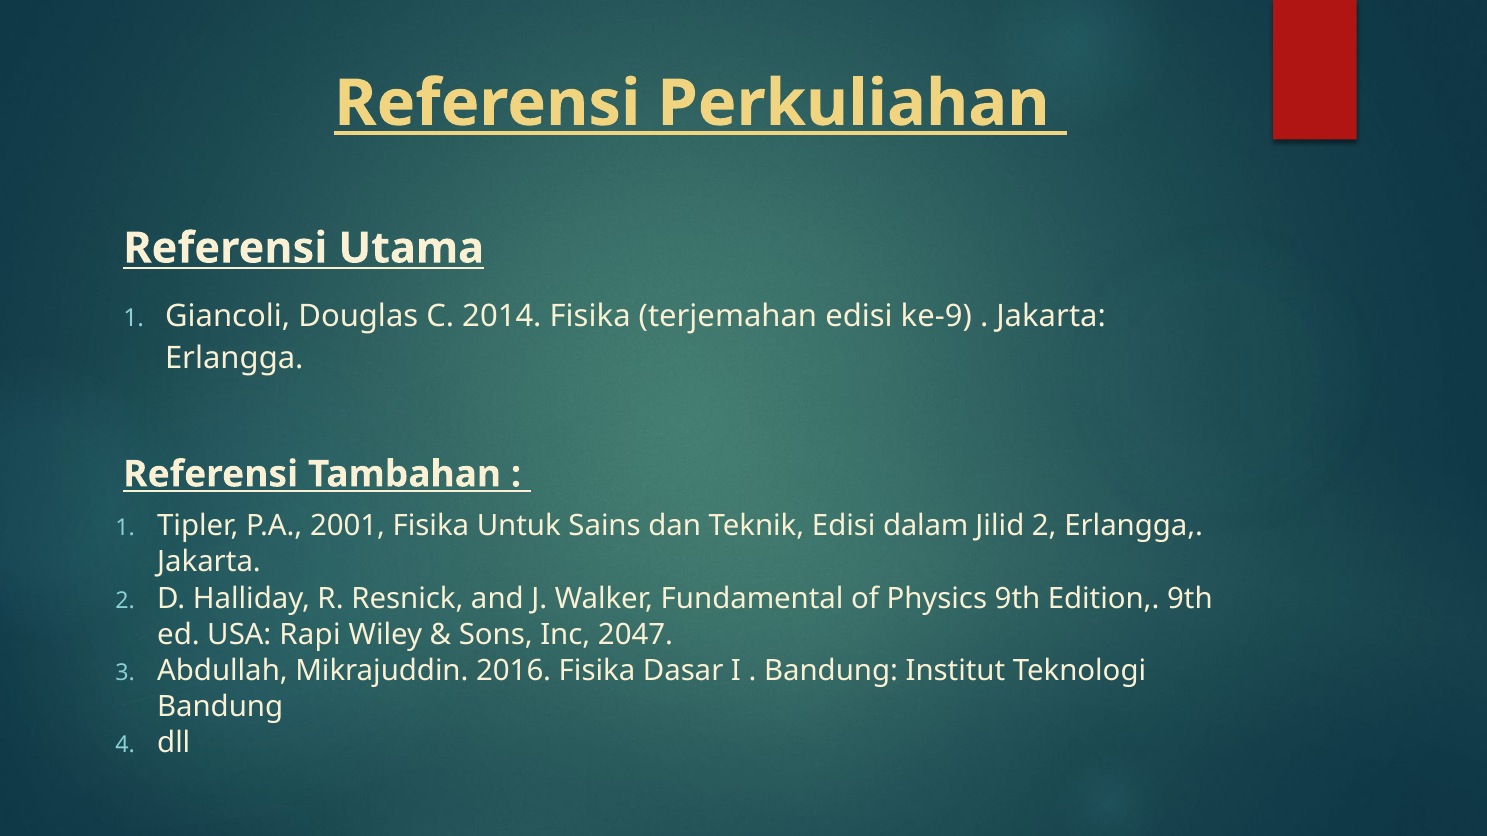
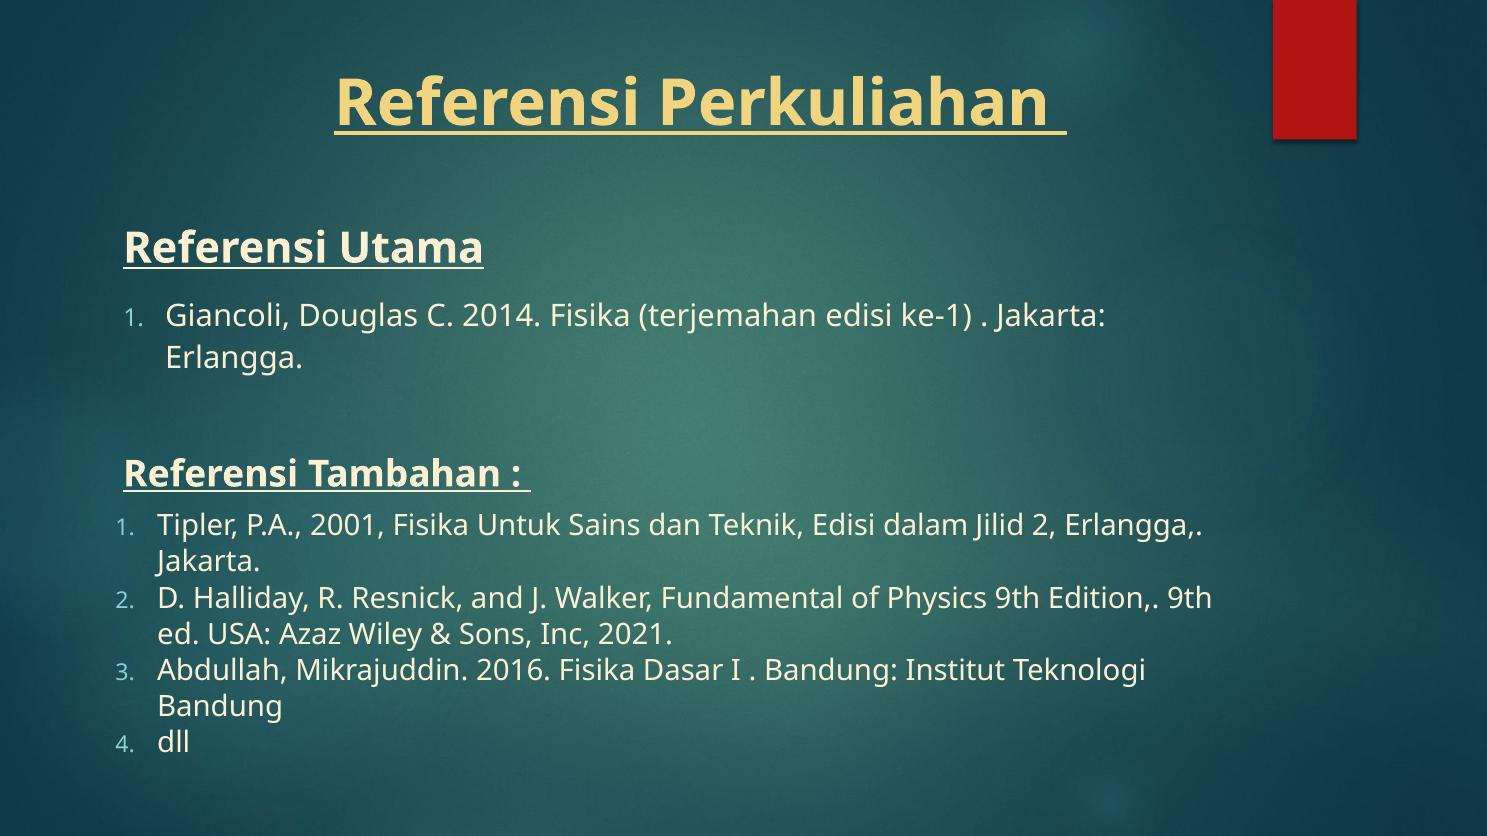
ke-9: ke-9 -> ke-1 (936, 316)
Rapi: Rapi -> Azaz (310, 635)
2047: 2047 -> 2021 (635, 635)
